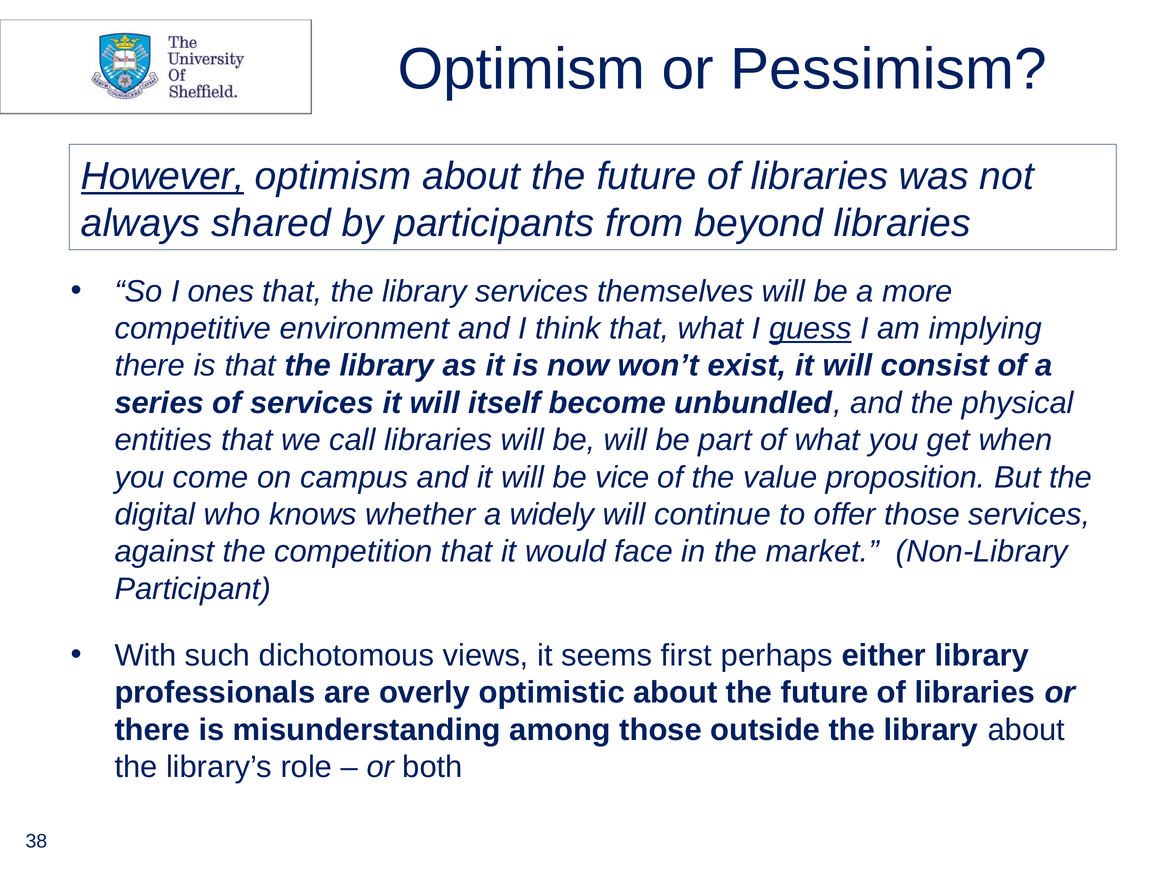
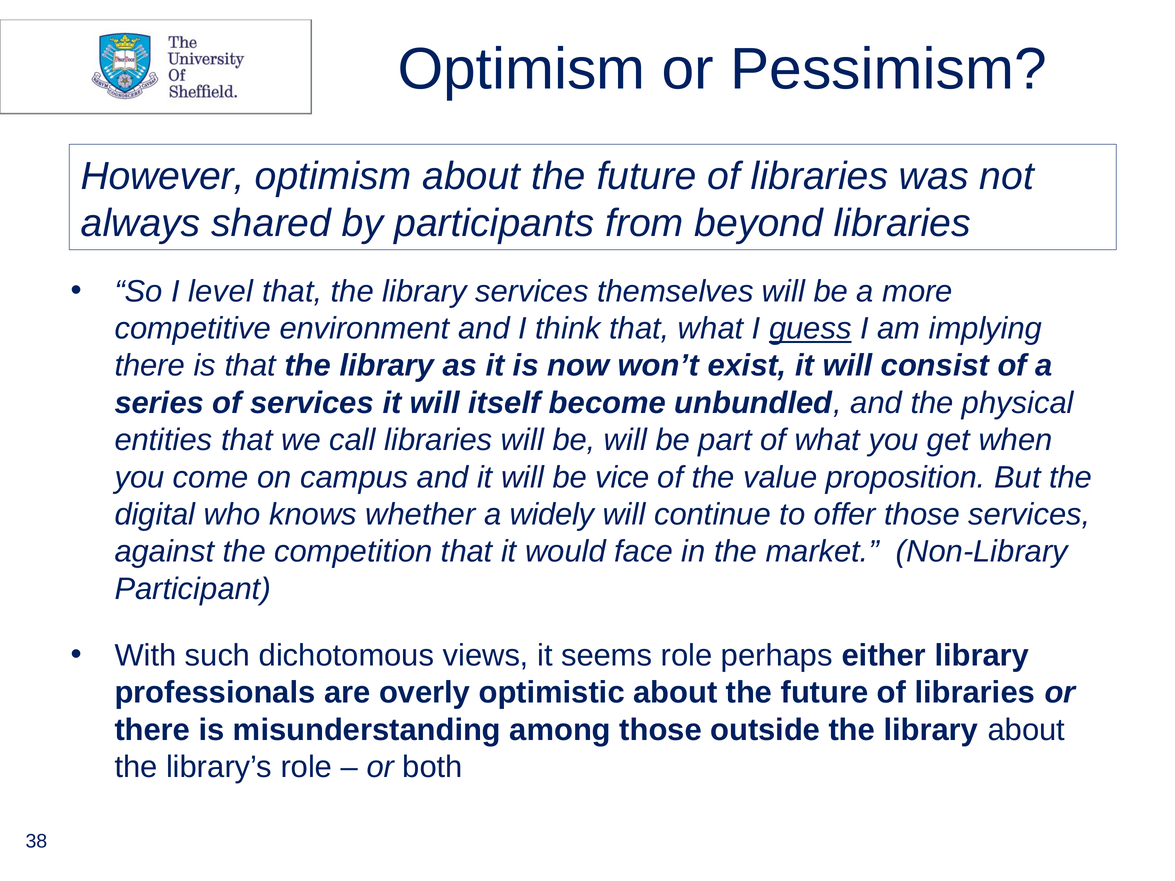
However underline: present -> none (163, 177)
ones: ones -> level (221, 291)
seems first: first -> role (687, 656)
